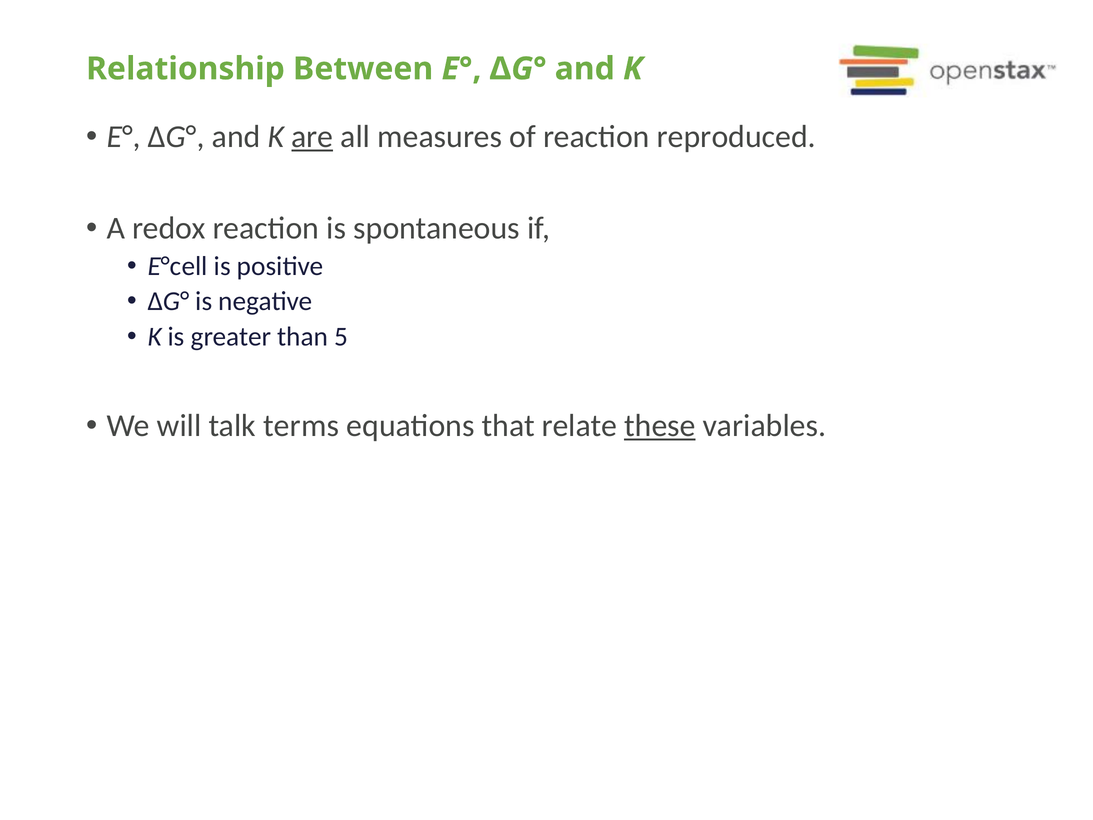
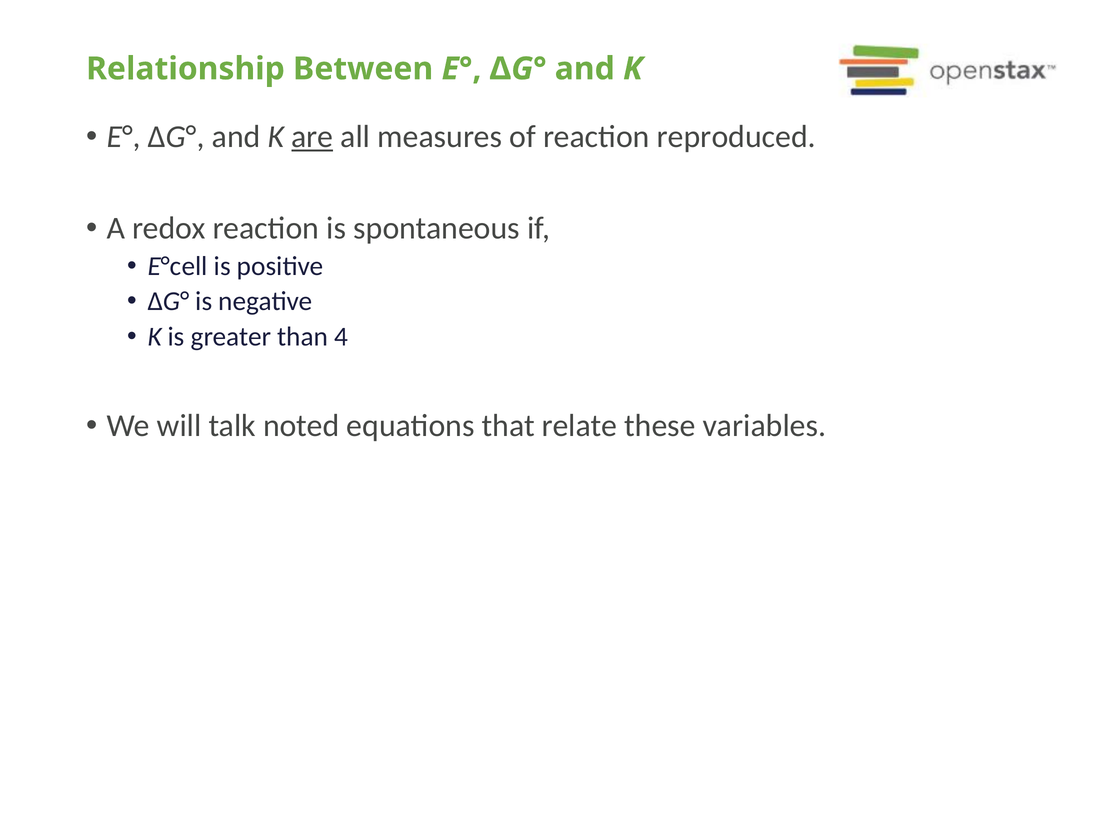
5: 5 -> 4 (341, 336)
terms: terms -> noted (301, 426)
these underline: present -> none (660, 426)
